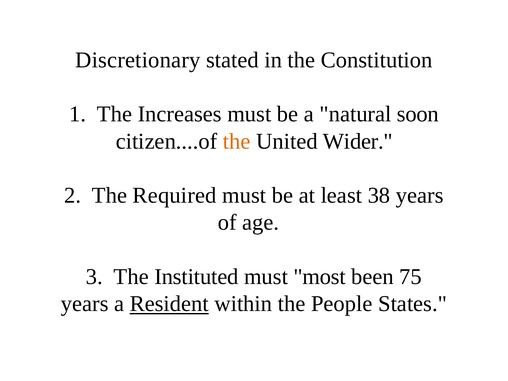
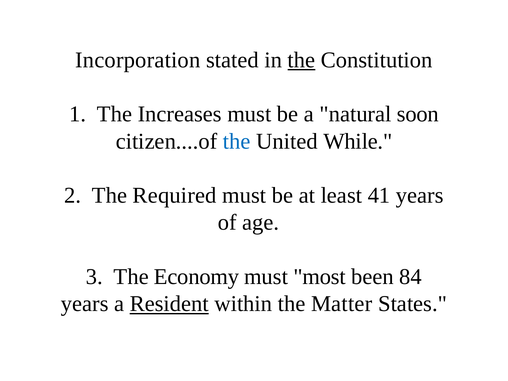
Discretionary: Discretionary -> Incorporation (138, 60)
the underline: none -> present (301, 60)
the colour: orange -> blue (237, 141)
Wider: Wider -> While (358, 141)
38: 38 -> 41 (379, 195)
Instituted: Instituted -> Economy (197, 277)
75: 75 -> 84 (411, 277)
People: People -> Matter (342, 304)
